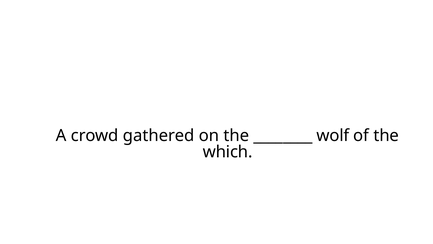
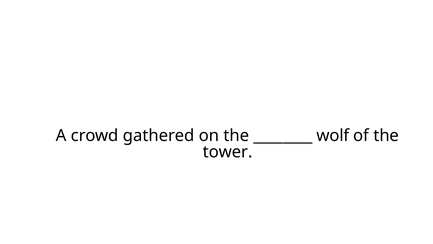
which: which -> tower (228, 152)
